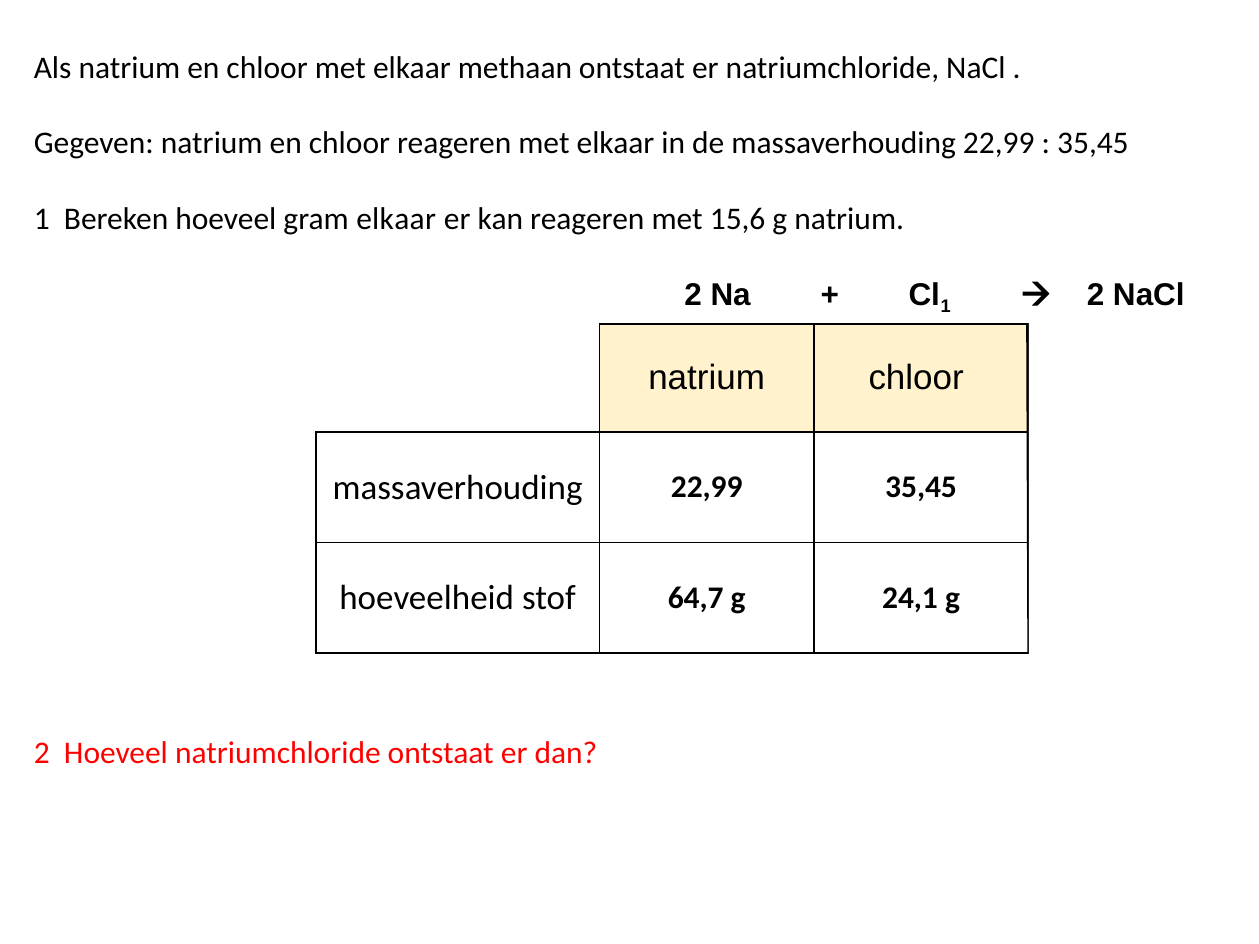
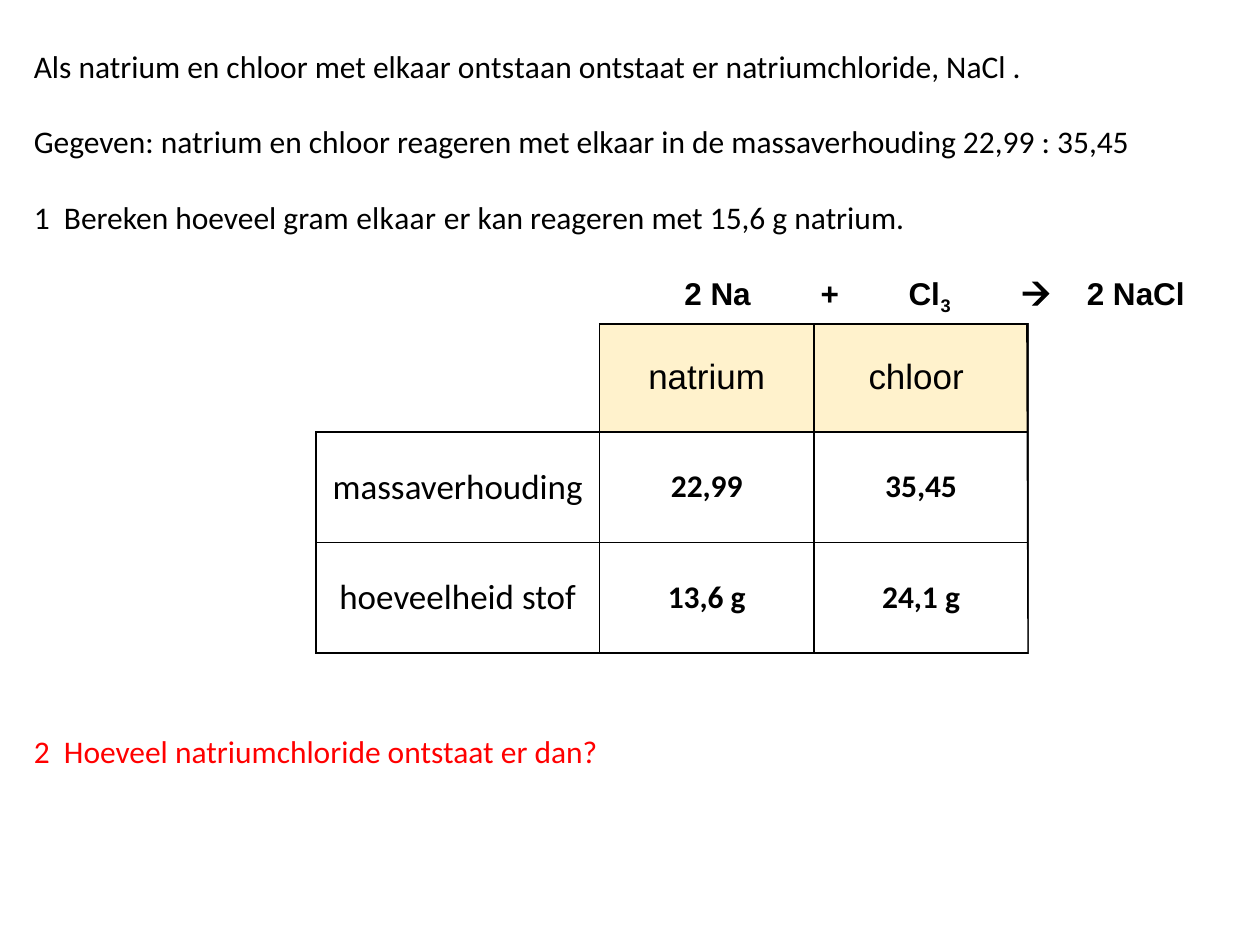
methaan: methaan -> ontstaan (515, 68)
1: 1 -> 3 (946, 307)
64,7: 64,7 -> 13,6 (696, 598)
